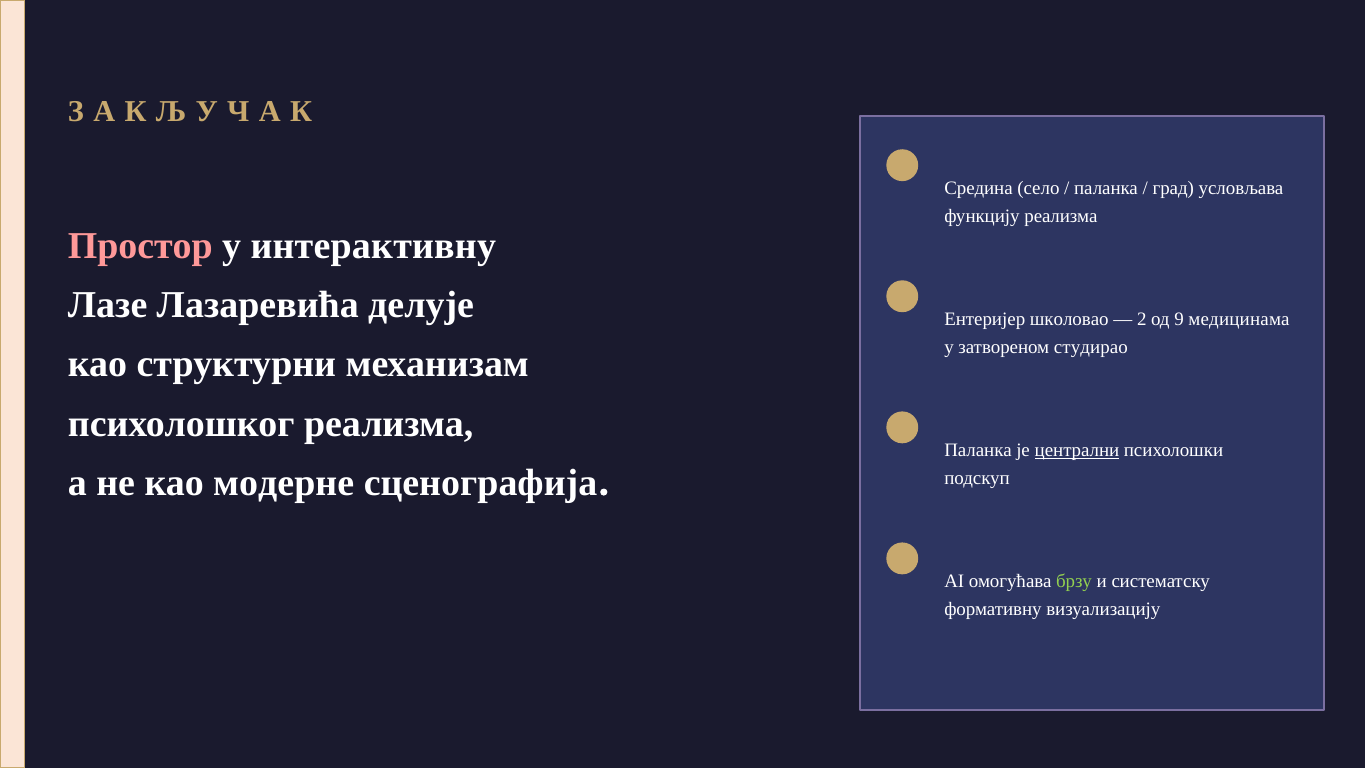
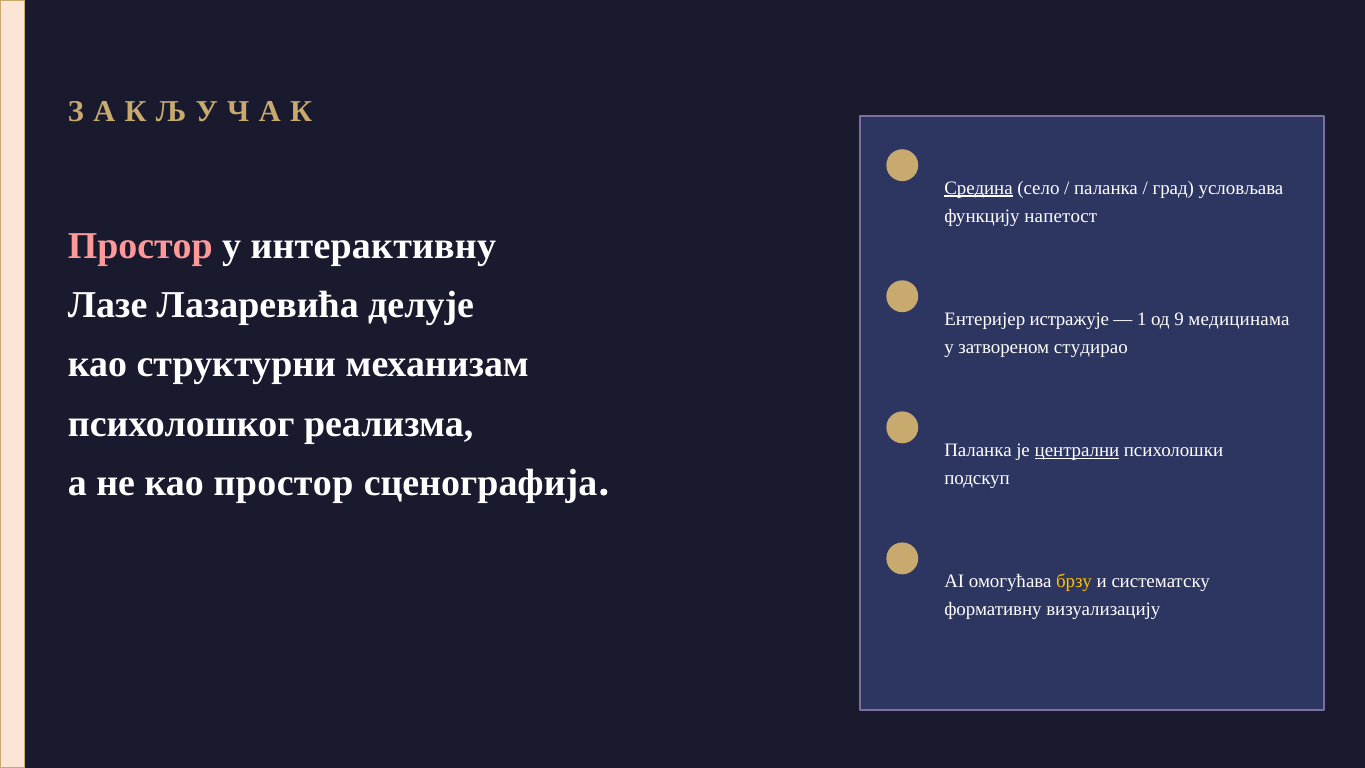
Средина underline: none -> present (979, 188)
функцију реализма: реализма -> напетост (1061, 216)
школовао: школовао -> истражује (1069, 319)
2: 2 -> 1 (1142, 319)
као модерне: модерне -> простор (284, 483)
брзу colour: light green -> yellow (1074, 581)
